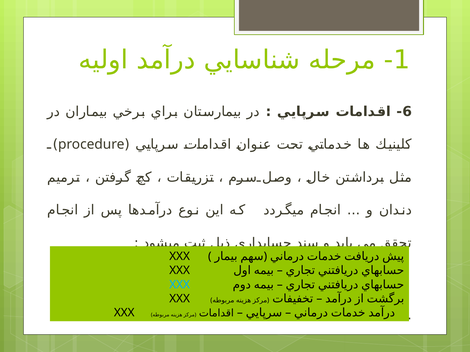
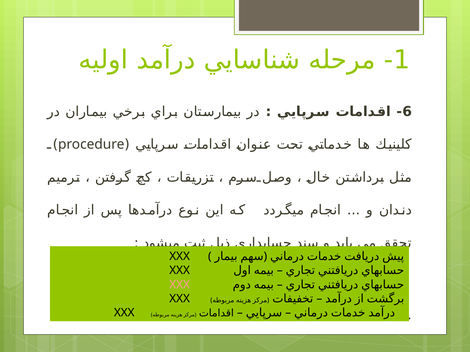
XXX colour: light blue -> pink (180, 285)
